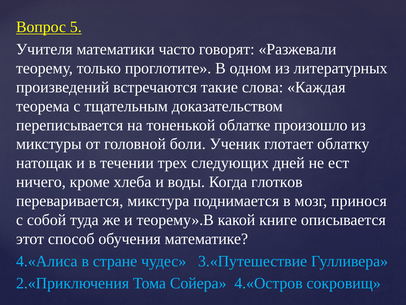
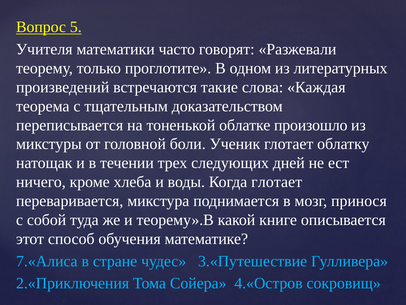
Когда глотков: глотков -> глотает (277, 182)
4.«Алиса: 4.«Алиса -> 7.«Алиса (47, 261)
